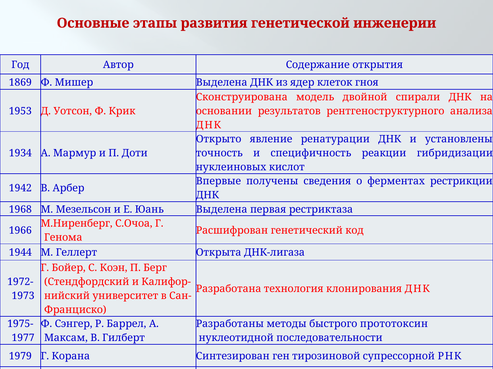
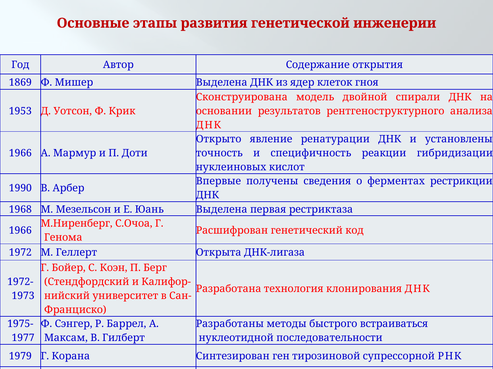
1934: 1934 -> 1966 (20, 153)
1942: 1942 -> 1990 (20, 189)
1944: 1944 -> 1972 (20, 253)
прототоксин: прототоксин -> встраиваться (394, 325)
